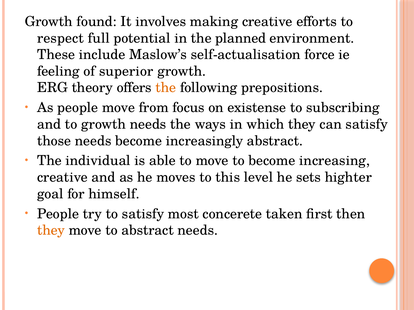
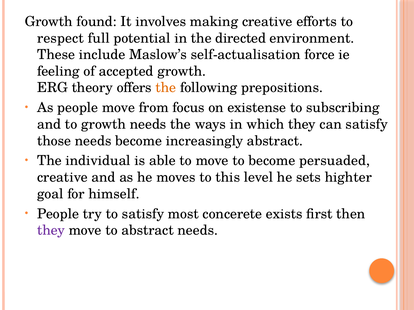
planned: planned -> directed (241, 38)
superior: superior -> accepted (126, 71)
increasing: increasing -> persuaded (335, 161)
taken: taken -> exists (284, 214)
they colour: orange -> purple (51, 231)
